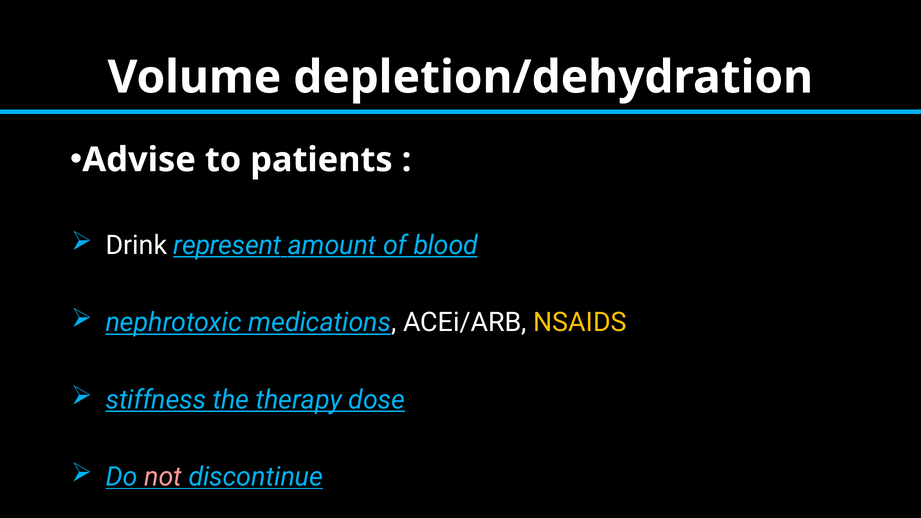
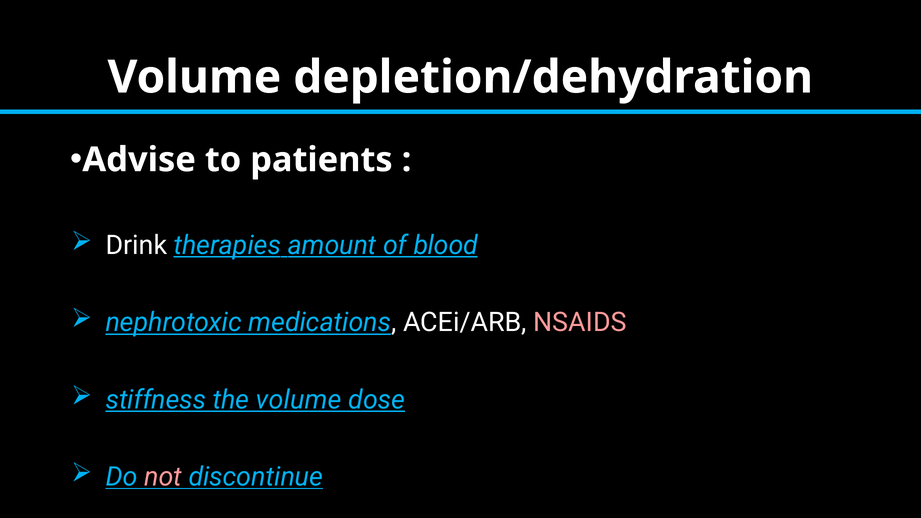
represent: represent -> therapies (227, 245)
NSAIDS colour: yellow -> pink (580, 323)
the therapy: therapy -> volume (299, 400)
